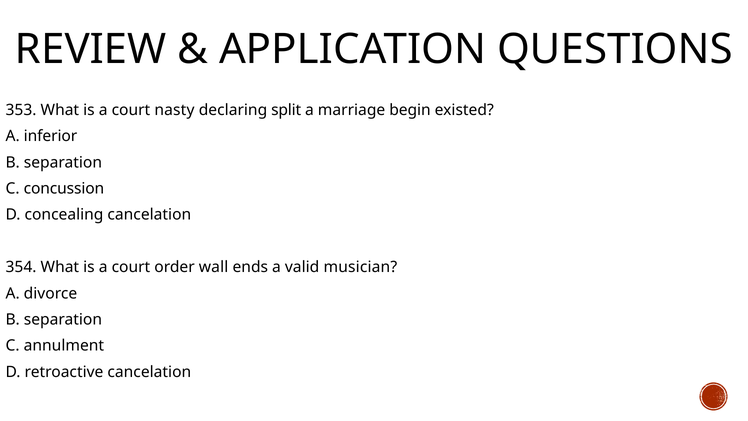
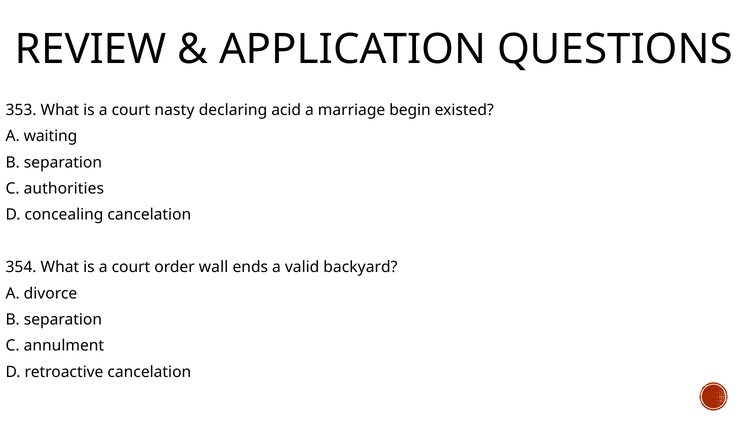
split: split -> acid (286, 110)
inferior: inferior -> waiting (50, 136)
concussion: concussion -> authorities (64, 188)
musician: musician -> backyard (360, 267)
